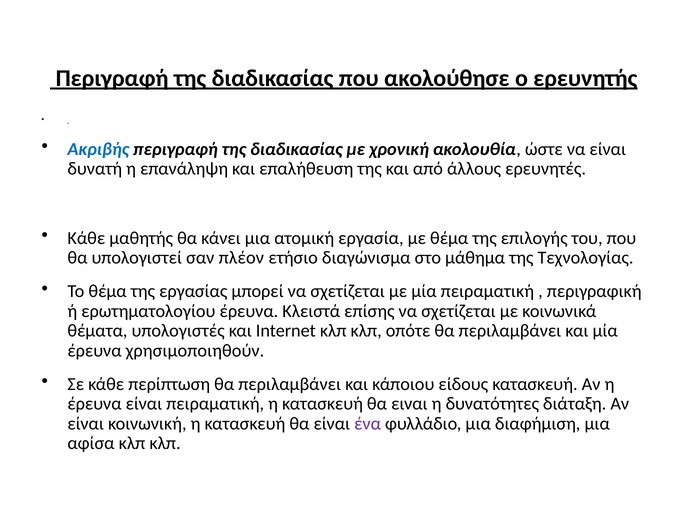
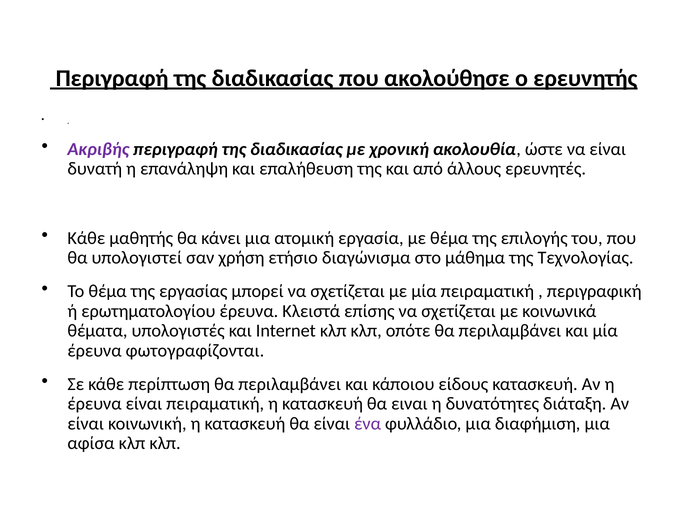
Ακριβής colour: blue -> purple (98, 149)
πλέον: πλέον -> χρήση (241, 258)
χρησιμοποιηθούν: χρησιμοποιηθούν -> φωτογραφίζονται (195, 351)
